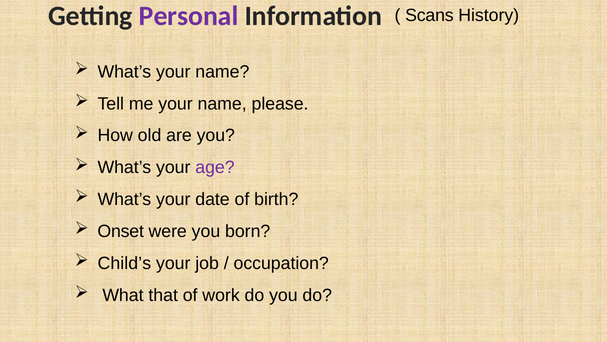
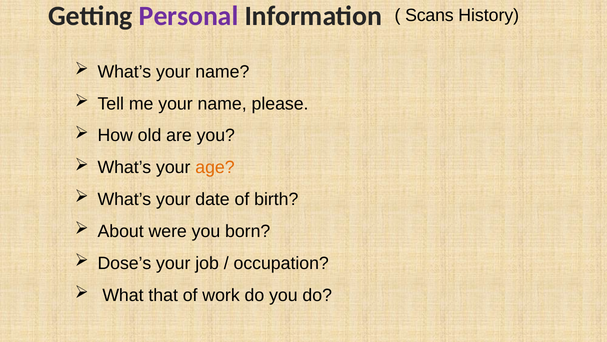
age colour: purple -> orange (215, 167)
Onset: Onset -> About (121, 231)
Child’s: Child’s -> Dose’s (124, 263)
